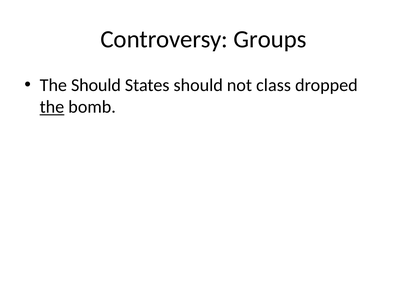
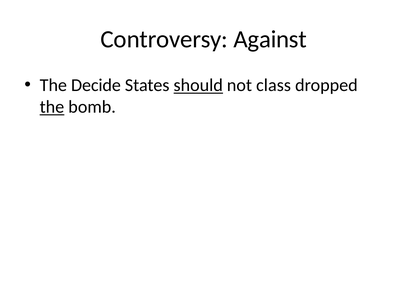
Groups: Groups -> Against (270, 39)
The Should: Should -> Decide (96, 85)
should underline: none -> present (198, 85)
